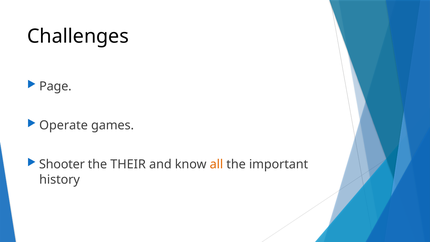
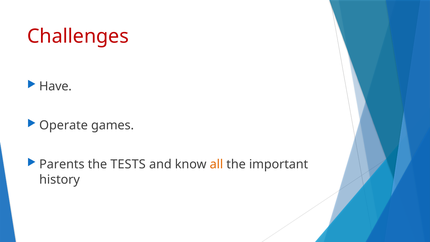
Challenges colour: black -> red (78, 36)
Page: Page -> Have (55, 86)
Shooter: Shooter -> Parents (62, 164)
THEIR: THEIR -> TESTS (128, 164)
